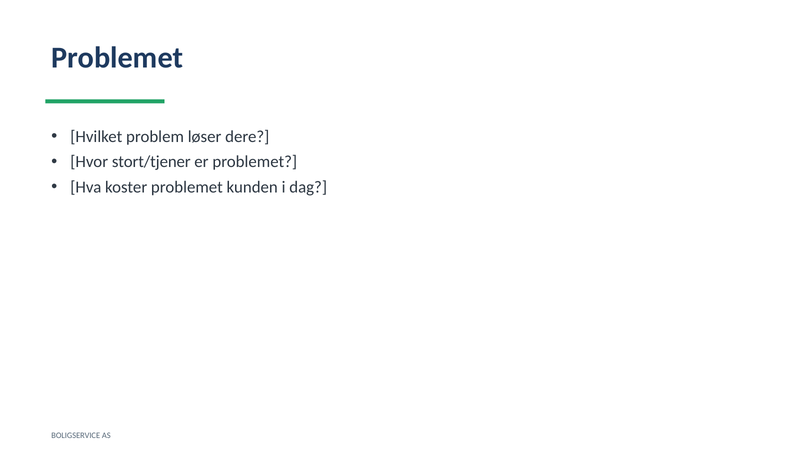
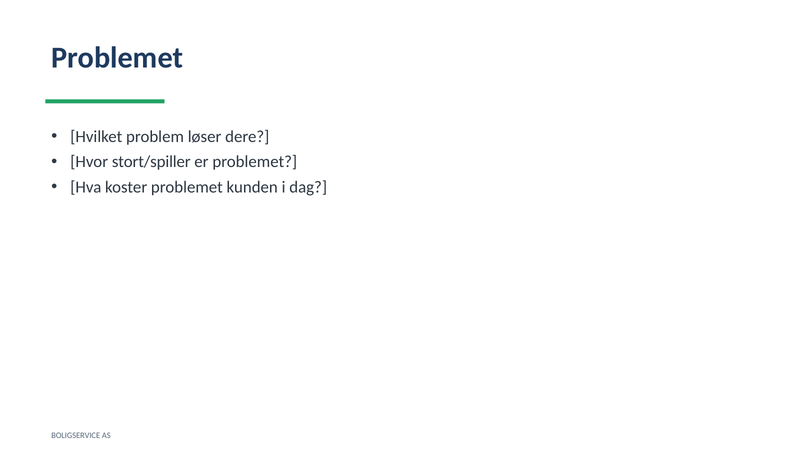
stort/tjener: stort/tjener -> stort/spiller (151, 162)
